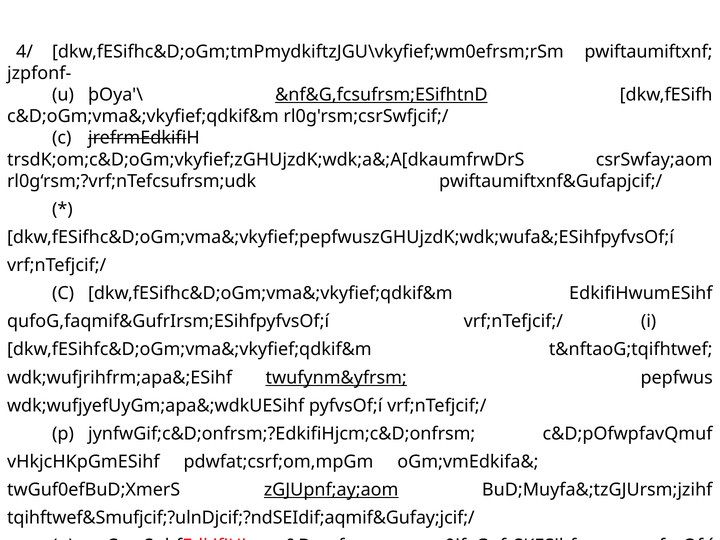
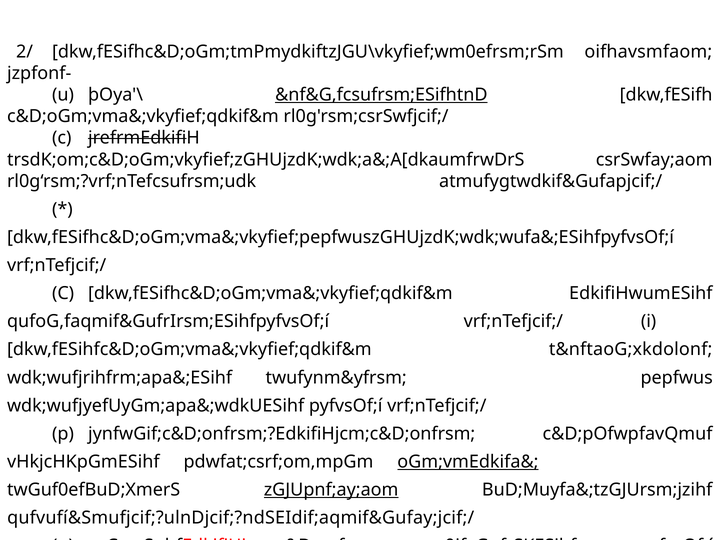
4/: 4/ -> 2/ (25, 52)
pwiftaumiftxnf: pwiftaumiftxnf -> oifhavsmfaom (648, 52)
pwiftaumiftxnf&Gufapjcif;/: pwiftaumiftxnf&Gufapjcif;/ -> atmufygtwdkif&Gufapjcif;/ (551, 181)
t&nftaoG;tqifhtwef: t&nftaoG;tqifhtwef -> t&nftaoG;xkdolonf (631, 350)
twufynm&yfrsm underline: present -> none (336, 378)
oGm;vmEdkifa& underline: none -> present (468, 462)
tqihftwef&Smufjcif;?ulnDjcif;?ndSEIdif;aqmif&Gufay;jcif;/: tqihftwef&Smufjcif;?ulnDjcif;?ndSEIdif;aqmif&Gufay;jcif;/ -> qufvufí&Smufjcif;?ulnDjcif;?ndSEIdif;aqmif&Gufay;jcif;/ (241, 518)
